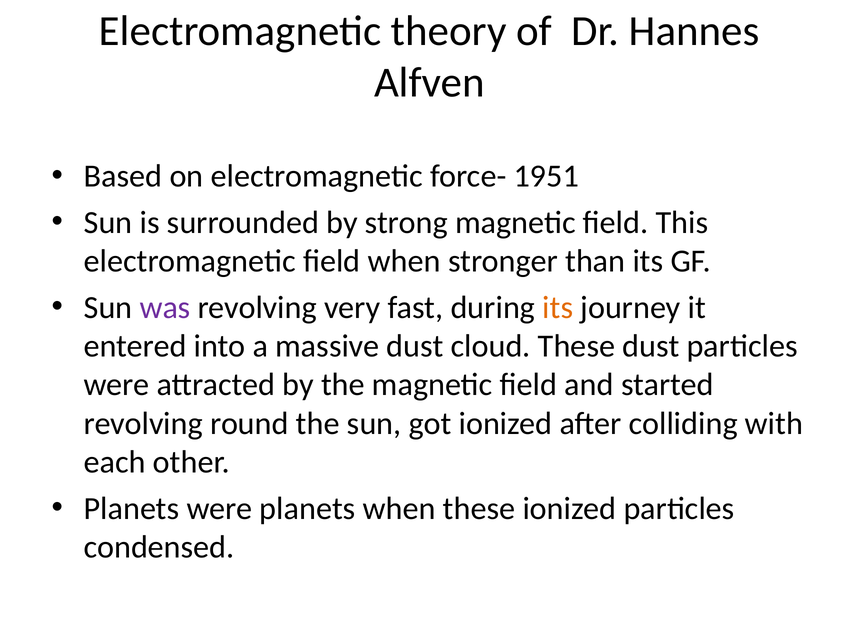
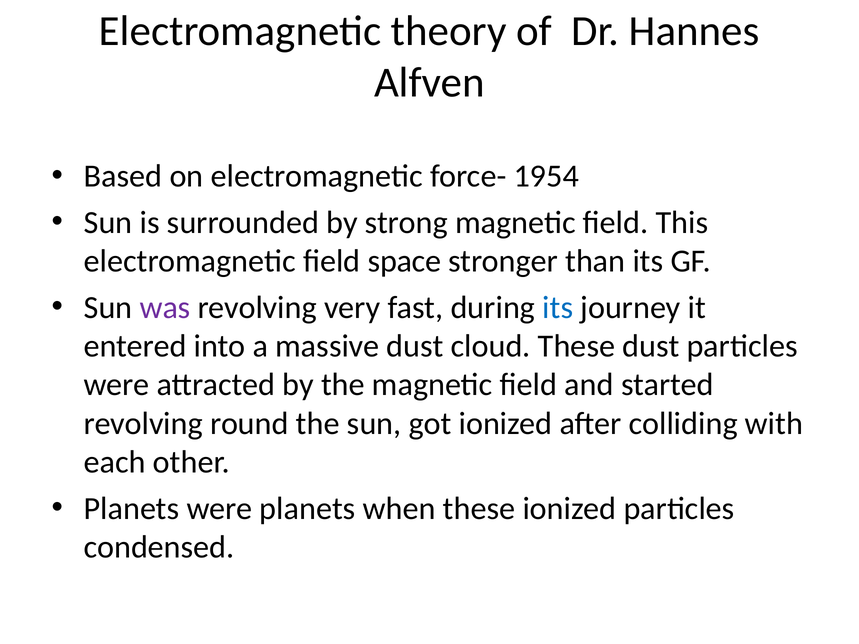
1951: 1951 -> 1954 (546, 176)
field when: when -> space (404, 261)
its colour: orange -> blue (558, 308)
